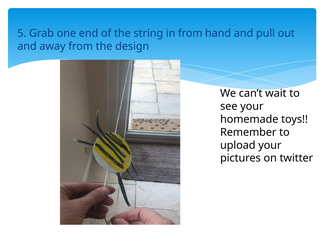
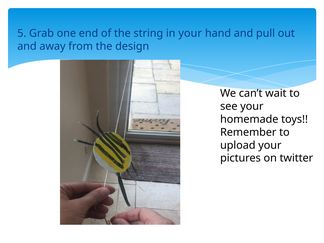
in from: from -> your (190, 33)
